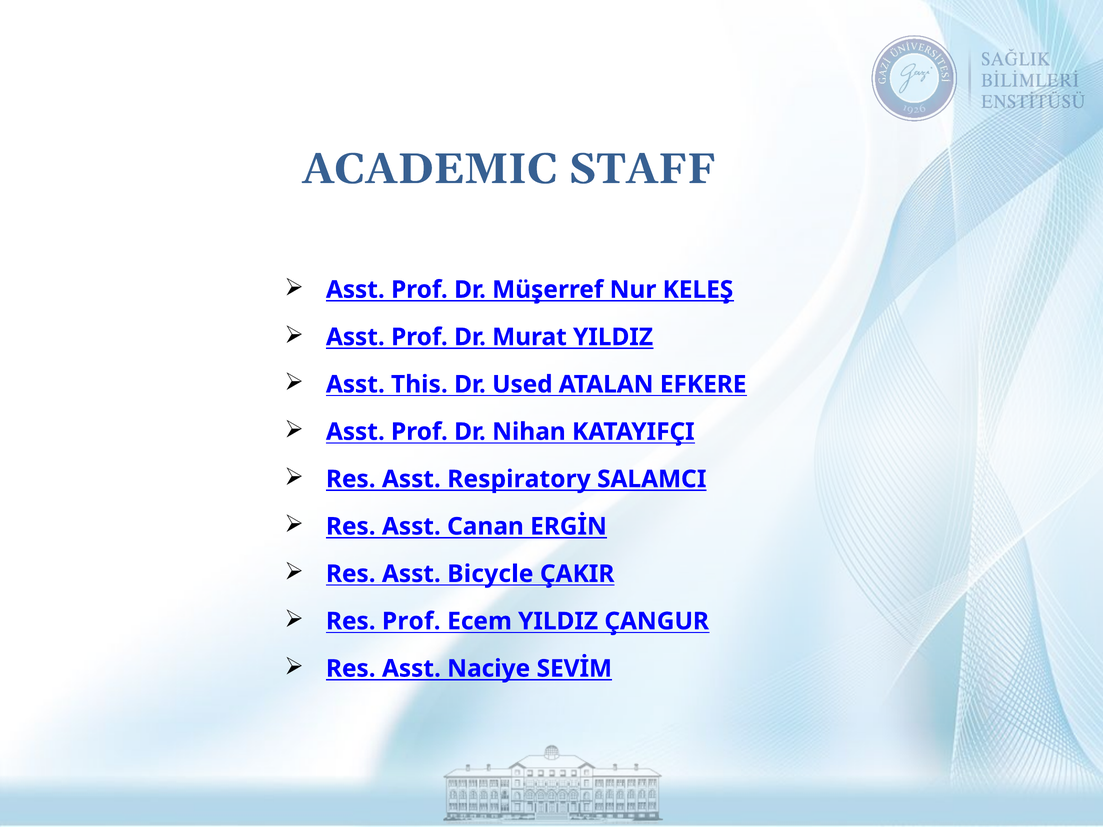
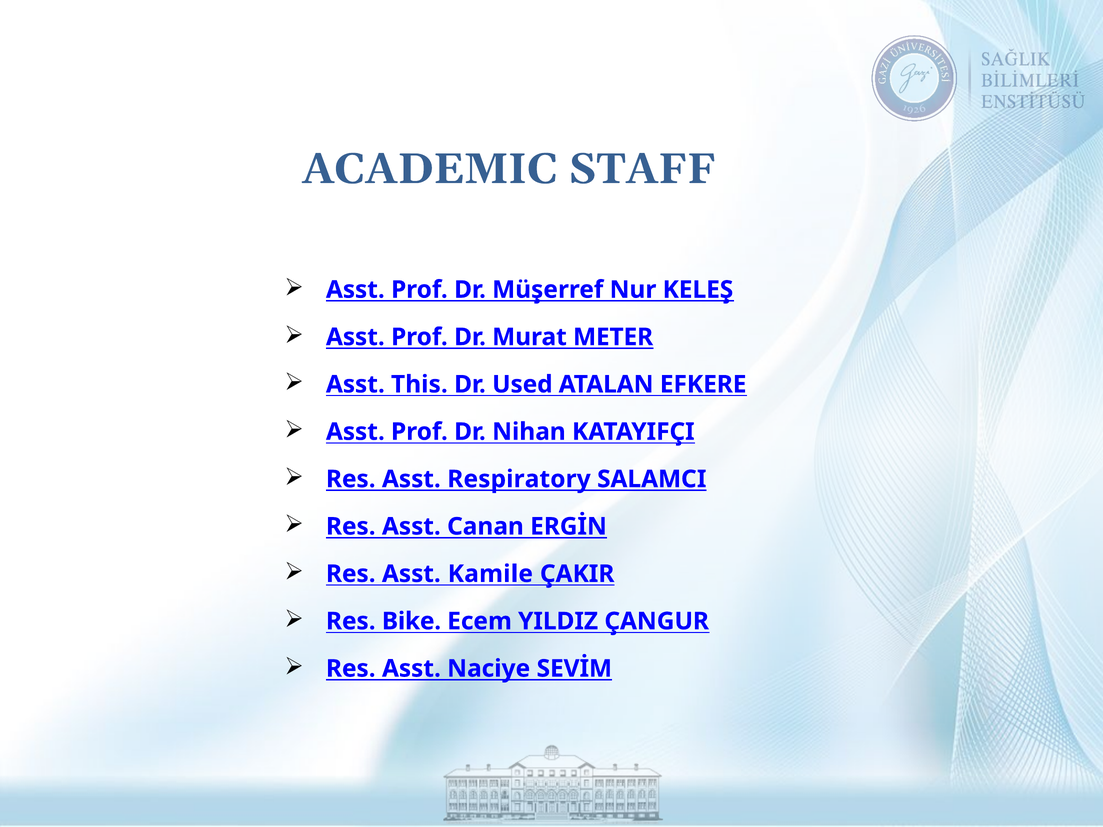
Murat YILDIZ: YILDIZ -> METER (613, 337)
Bicycle: Bicycle -> Kamile (490, 574)
Res Prof: Prof -> Bike (411, 621)
